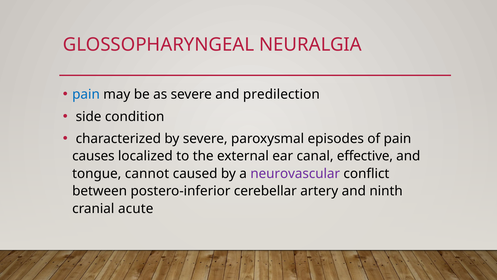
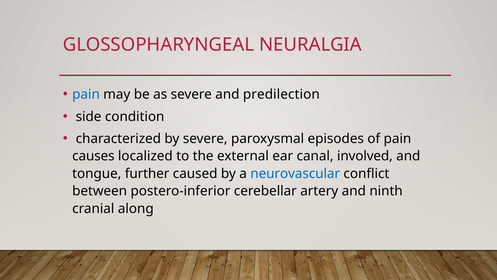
effective: effective -> involved (365, 156)
cannot: cannot -> further (147, 173)
neurovascular colour: purple -> blue (295, 173)
acute: acute -> along (136, 208)
